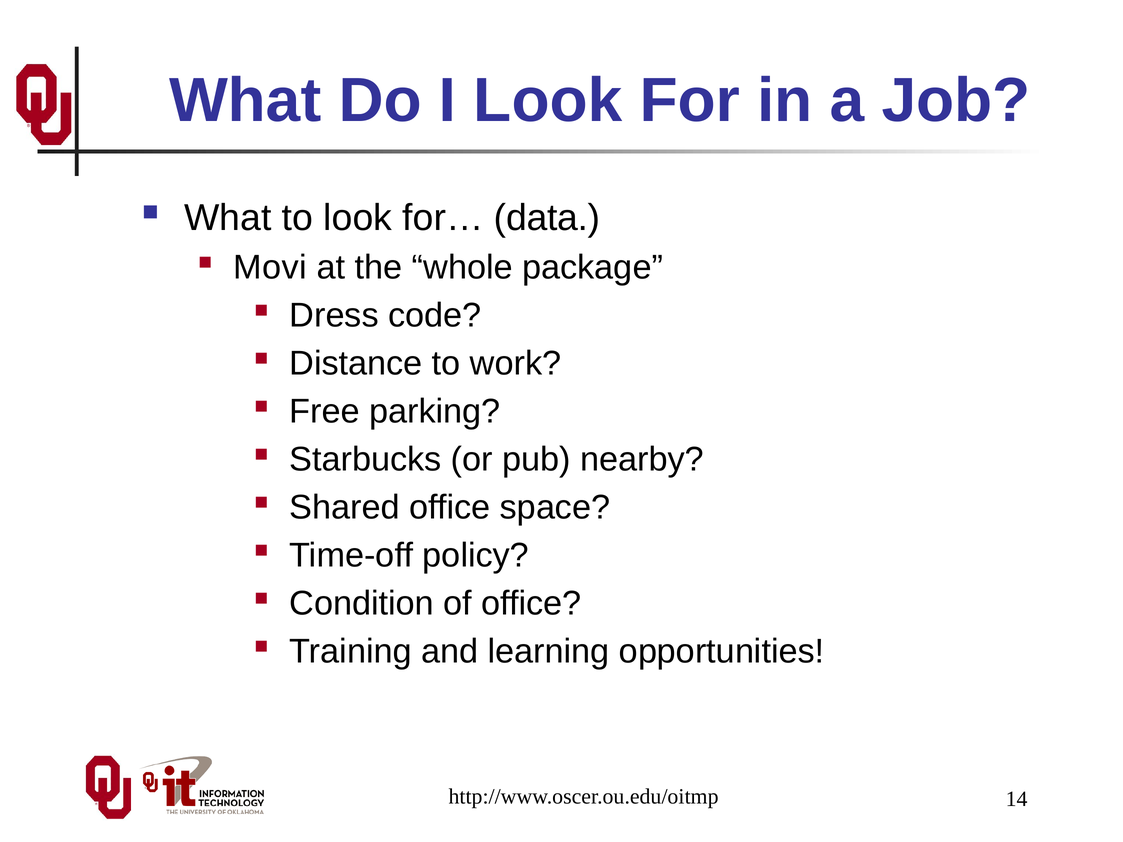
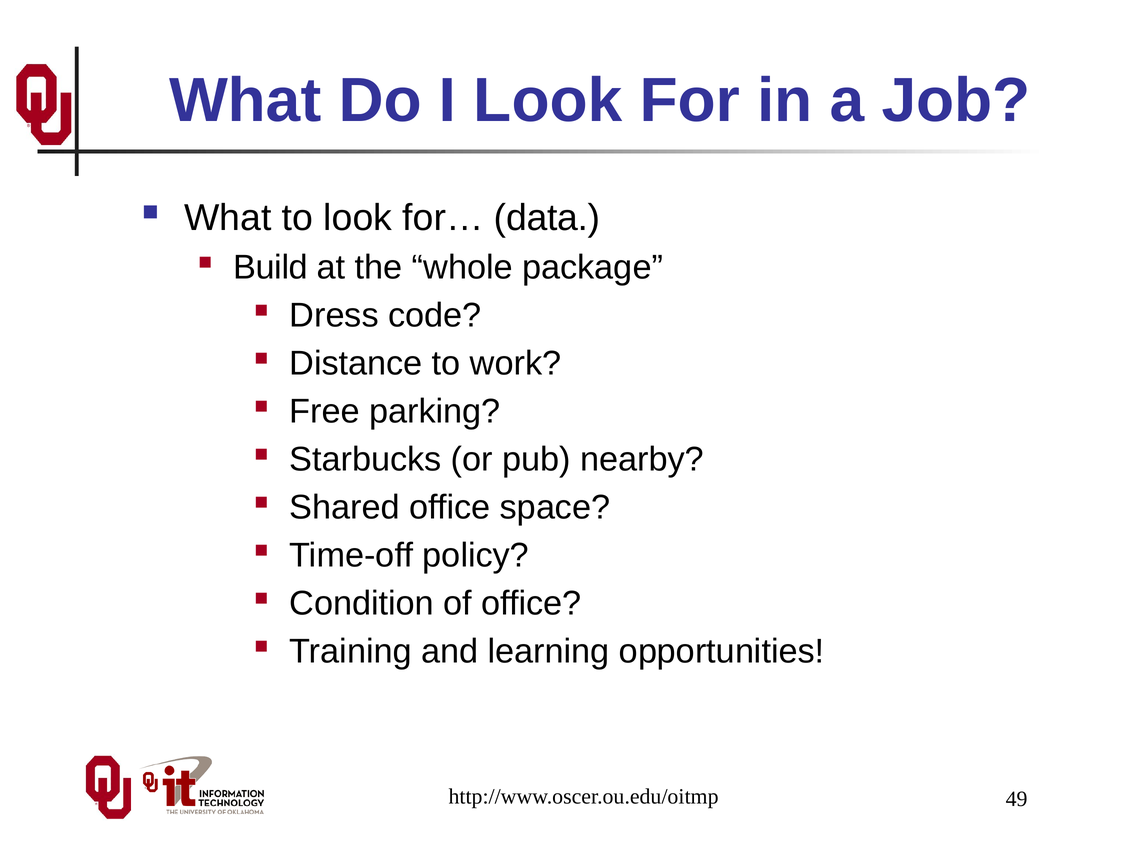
Movi: Movi -> Build (271, 267)
14: 14 -> 49 (1017, 799)
